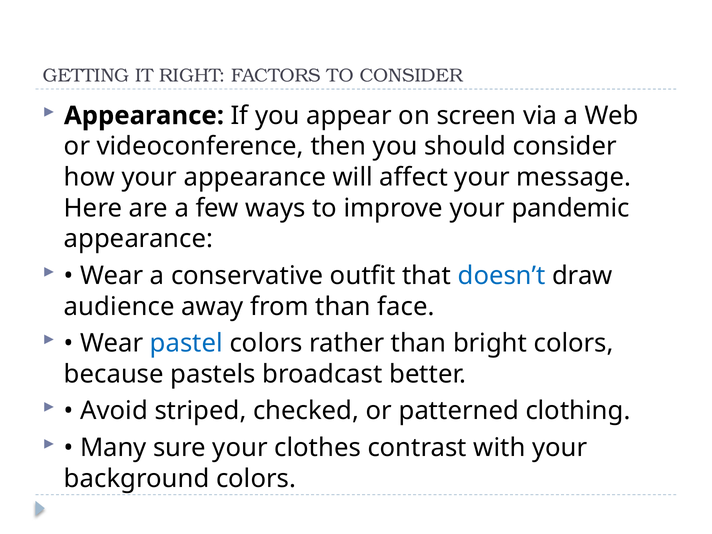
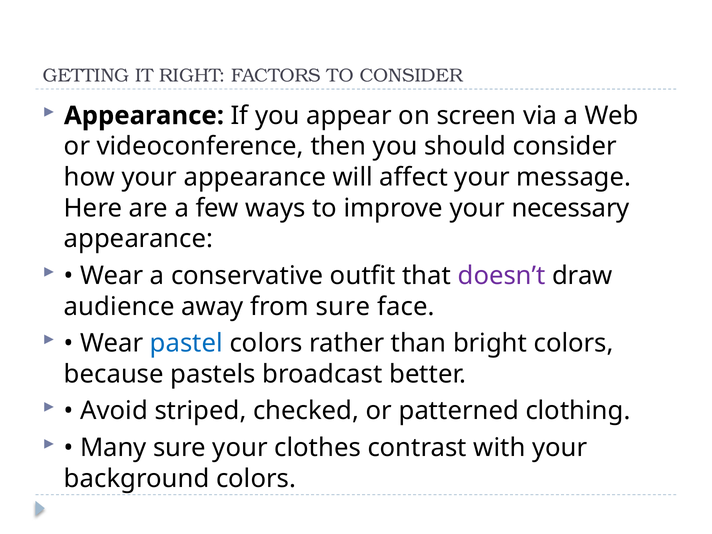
pandemic: pandemic -> necessary (571, 208)
doesn’t colour: blue -> purple (502, 276)
from than: than -> sure (343, 307)
